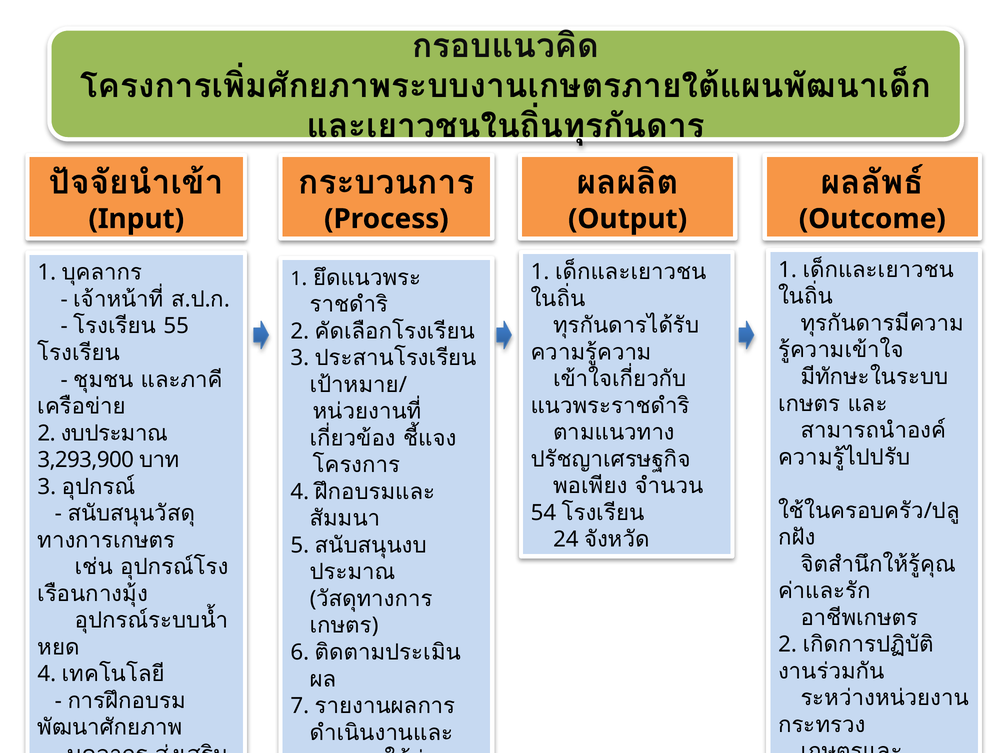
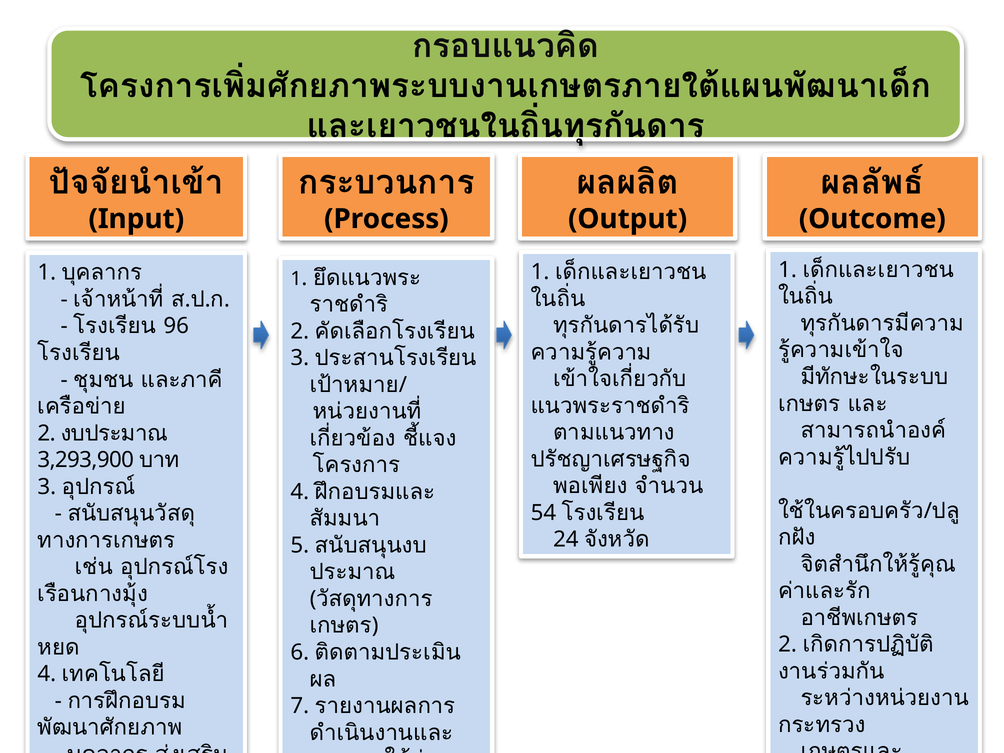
55: 55 -> 96 (176, 326)
